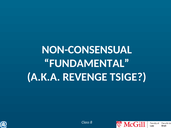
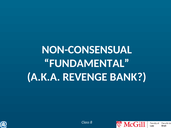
TSIGE: TSIGE -> BANK (128, 77)
